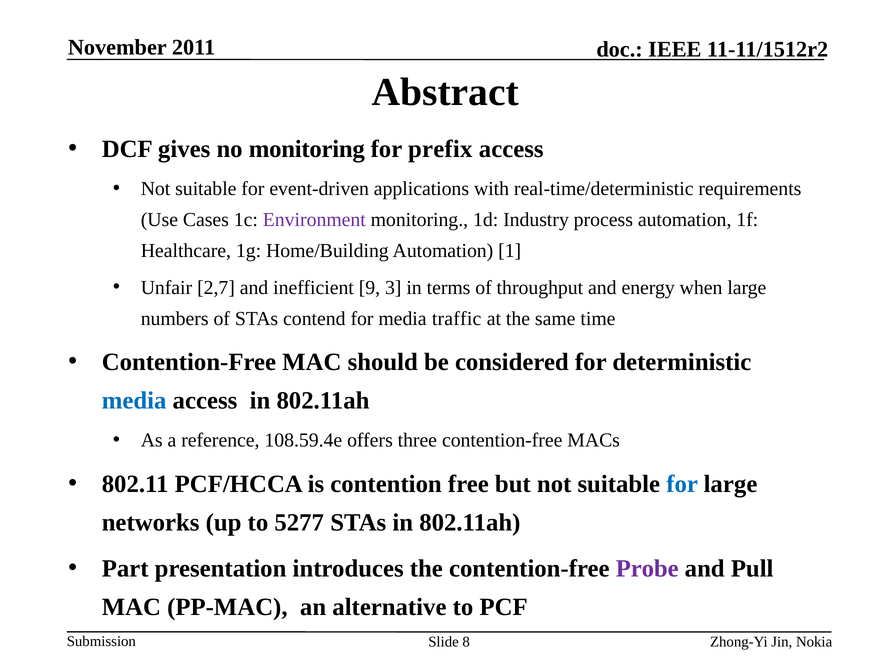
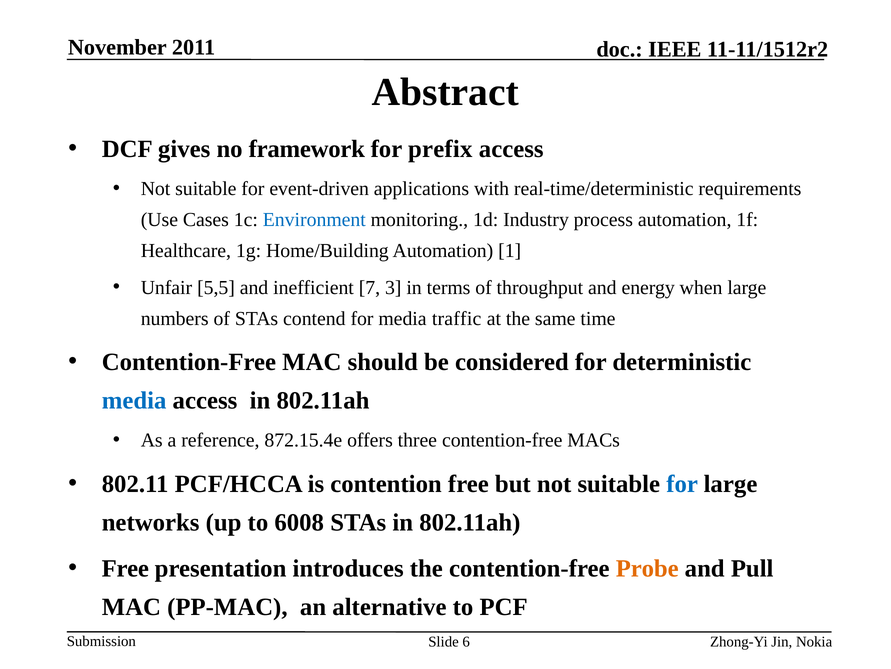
no monitoring: monitoring -> framework (307, 149)
Environment colour: purple -> blue (314, 219)
2,7: 2,7 -> 5,5 (216, 287)
9: 9 -> 7 (369, 287)
108.59.4e: 108.59.4e -> 872.15.4e (303, 440)
5277: 5277 -> 6008 (299, 522)
Part: Part -> Free (125, 568)
Probe colour: purple -> orange (647, 568)
8: 8 -> 6 (466, 641)
